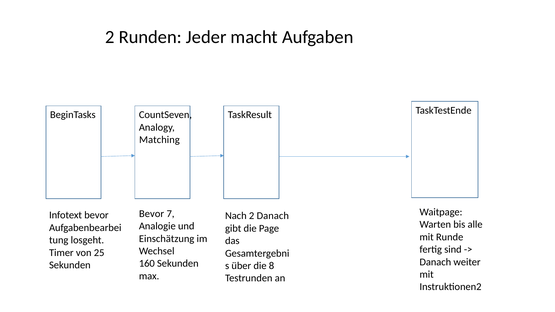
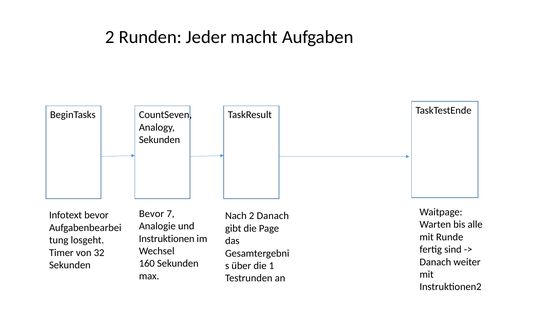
Matching: Matching -> Sekunden (160, 140)
Einschätzung: Einschätzung -> Instruktionen (167, 239)
25: 25 -> 32 (99, 253)
8: 8 -> 1 (272, 266)
